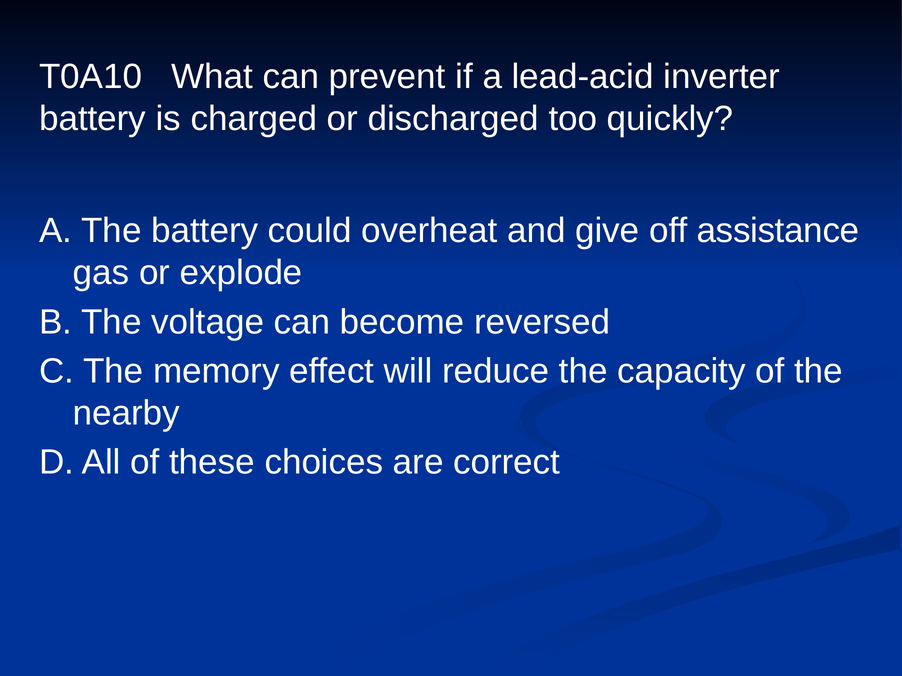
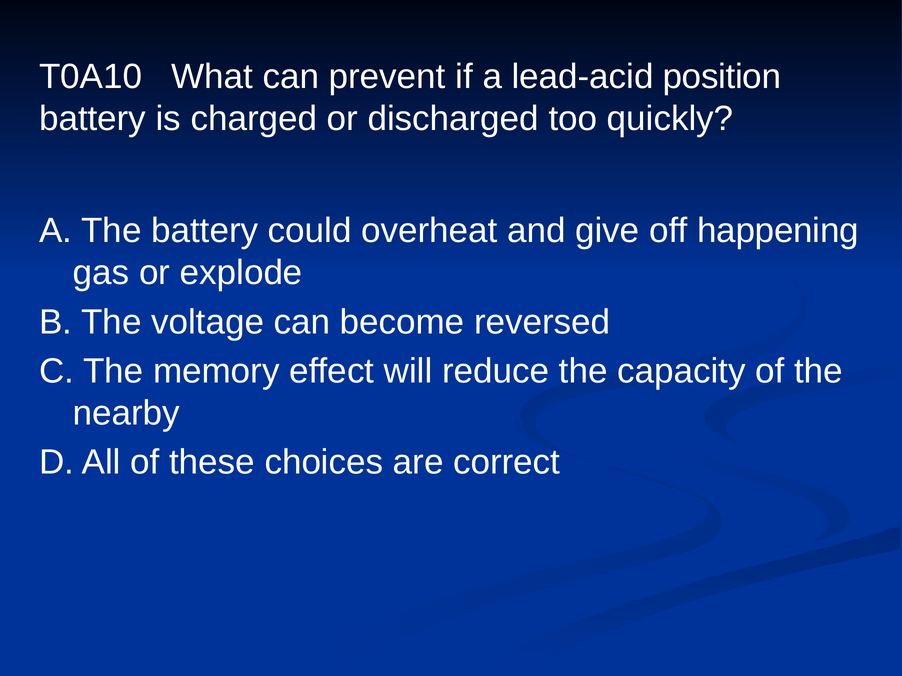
inverter: inverter -> position (722, 77)
assistance: assistance -> happening (778, 231)
